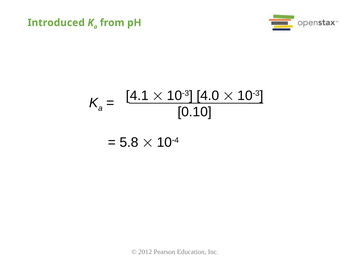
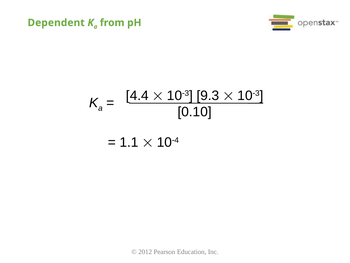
Introduced: Introduced -> Dependent (56, 23)
4.1: 4.1 -> 4.4 (137, 95)
4.0: 4.0 -> 9.3 (208, 95)
5.8: 5.8 -> 1.1 (129, 142)
